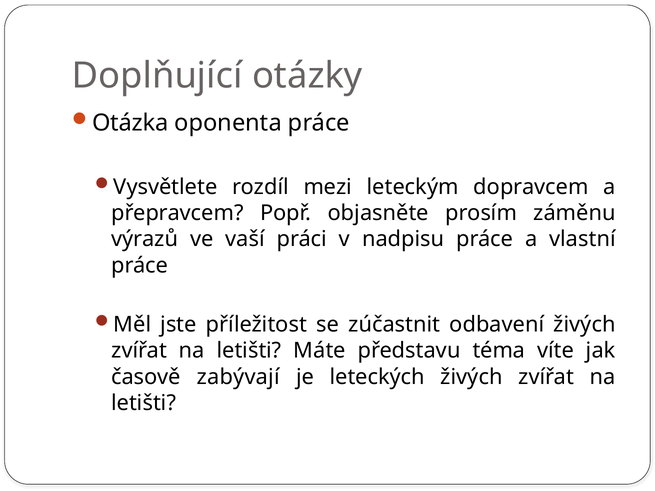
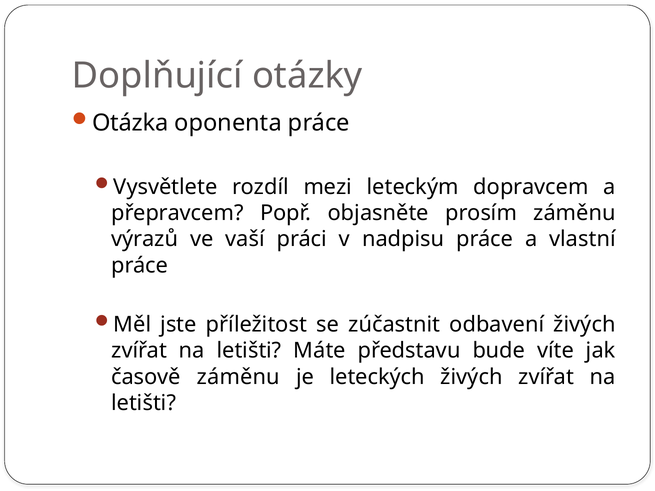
téma: téma -> bude (499, 351)
časově zabývají: zabývají -> záměnu (238, 377)
